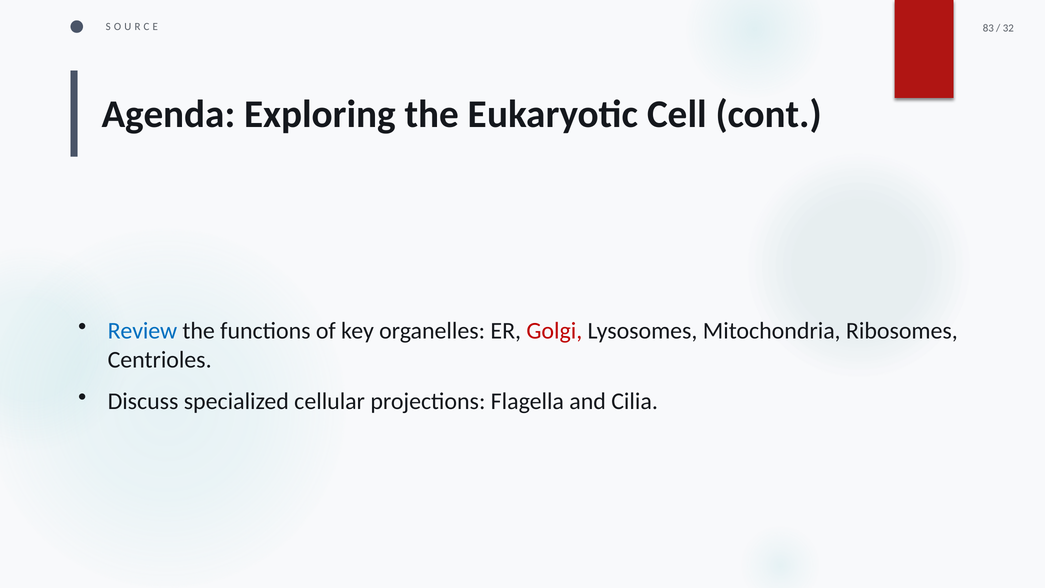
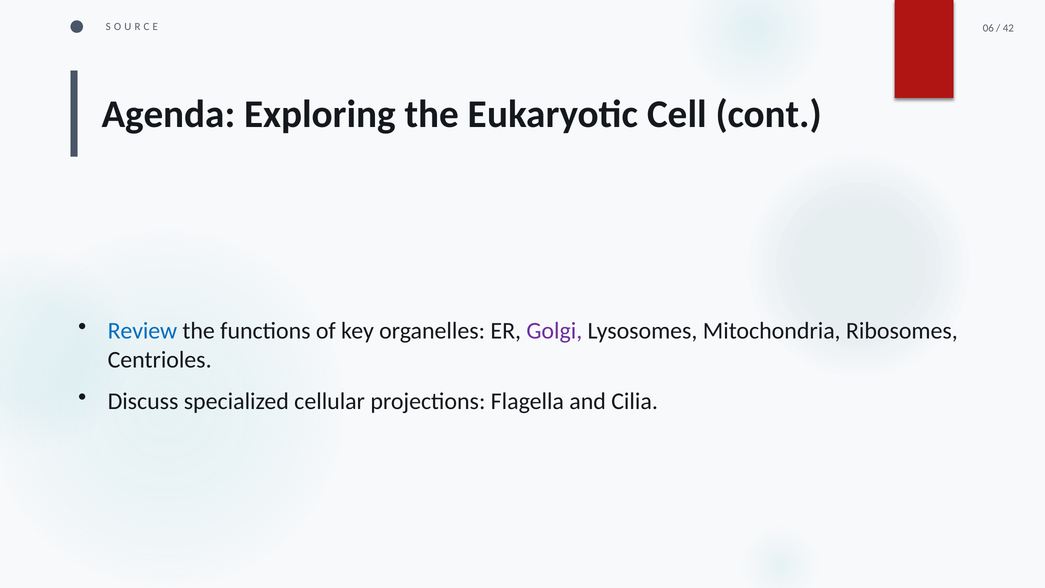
83: 83 -> 06 (988, 28)
32: 32 -> 42 (1008, 28)
Golgi colour: red -> purple (554, 331)
